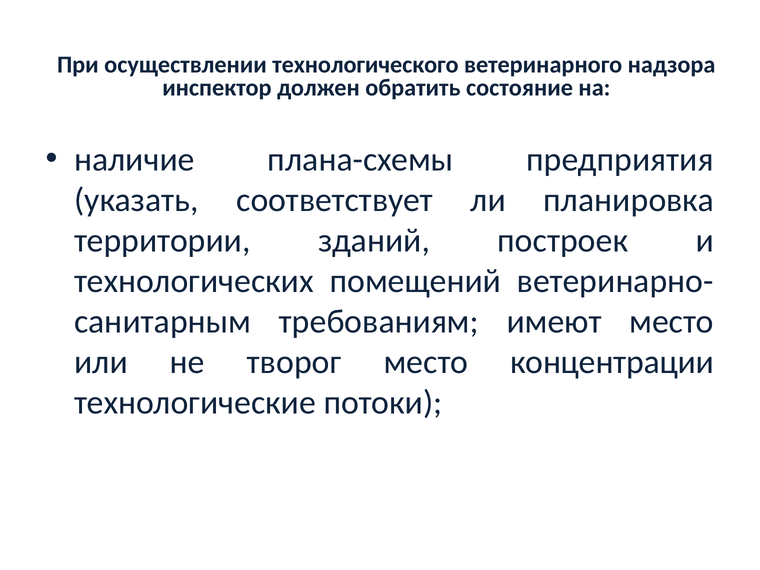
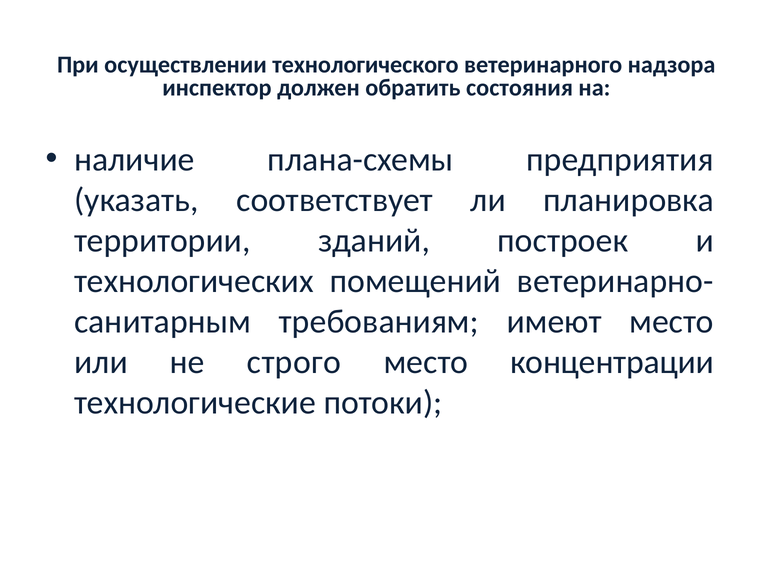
состояние: состояние -> состояния (520, 88)
творог: творог -> строго (294, 362)
